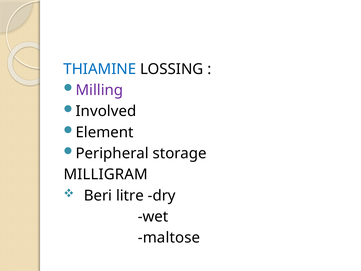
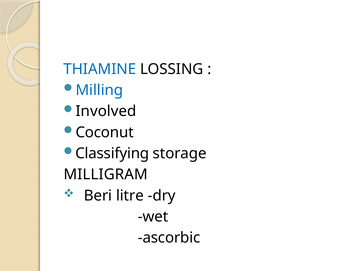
Milling colour: purple -> blue (99, 90)
Element: Element -> Coconut (105, 132)
Peripheral: Peripheral -> Classifying (112, 153)
maltose: maltose -> ascorbic (169, 238)
